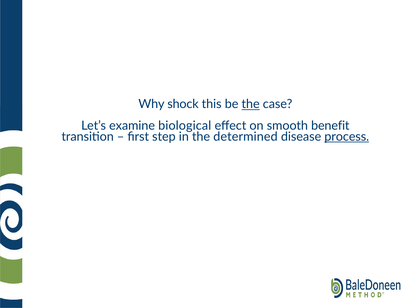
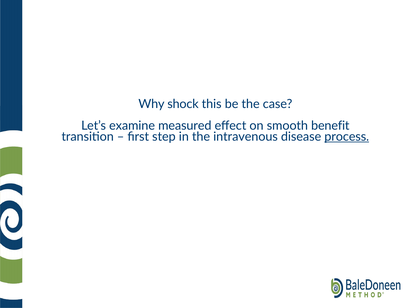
the underline: present -> none (251, 104)
biological: biological -> measured (185, 126)
determined: determined -> intravenous (246, 136)
